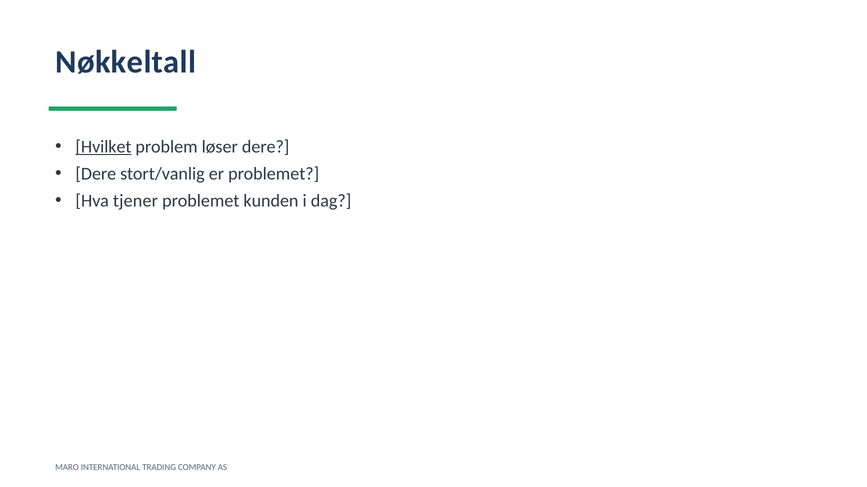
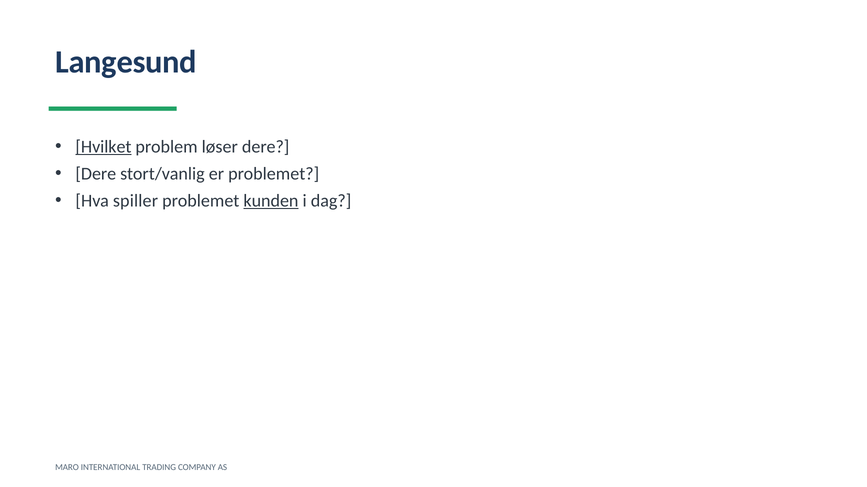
Nøkkeltall: Nøkkeltall -> Langesund (126, 62)
tjener: tjener -> spiller (135, 201)
kunden underline: none -> present (271, 201)
